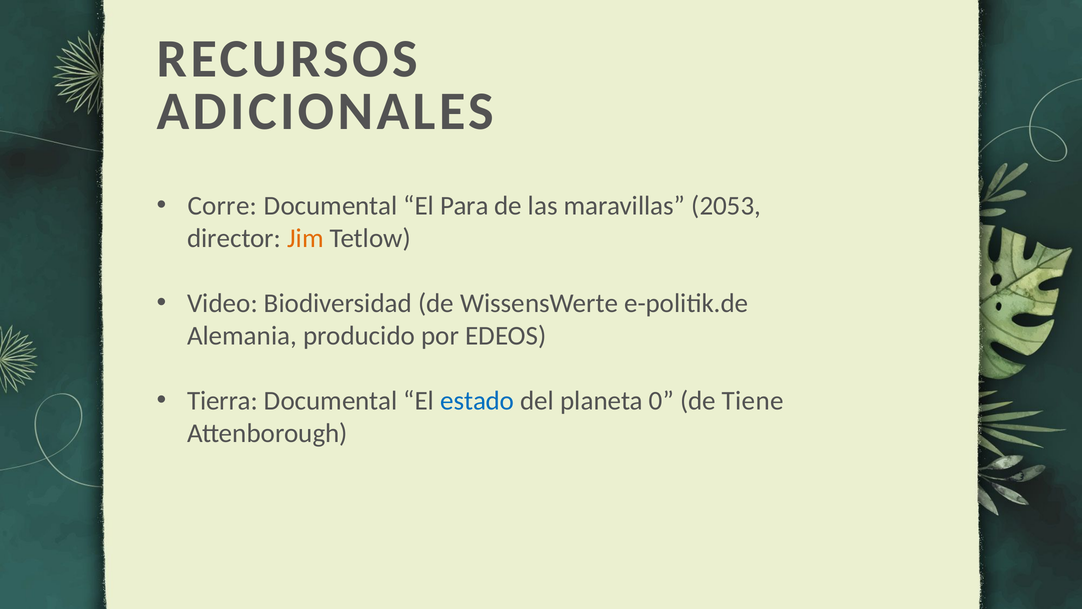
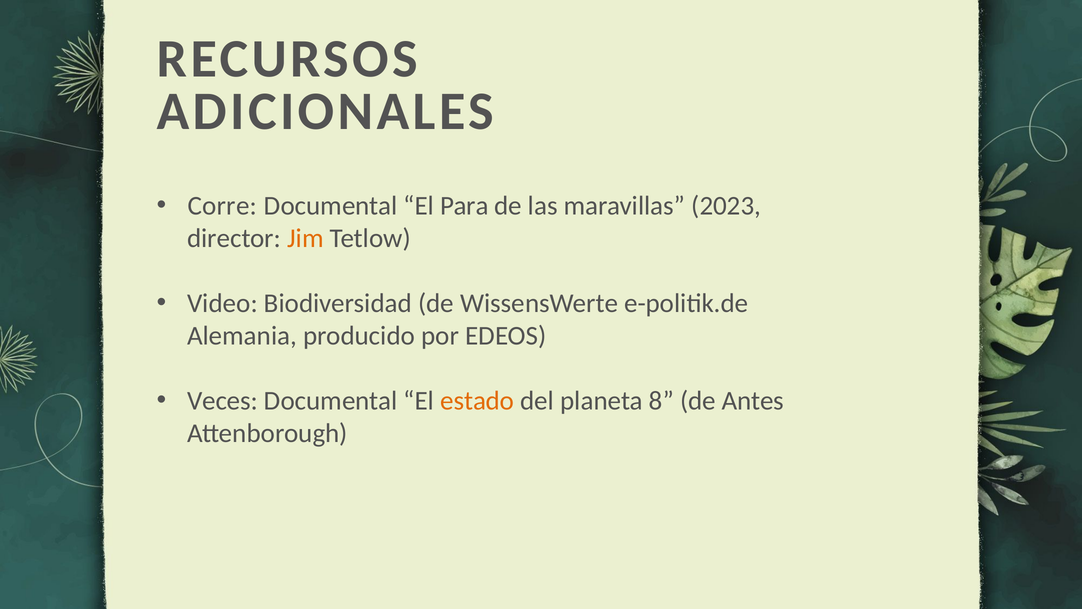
2053: 2053 -> 2023 (726, 206)
Tierra: Tierra -> Veces (223, 400)
estado colour: blue -> orange (477, 400)
0: 0 -> 8 (661, 400)
Tiene: Tiene -> Antes (753, 400)
